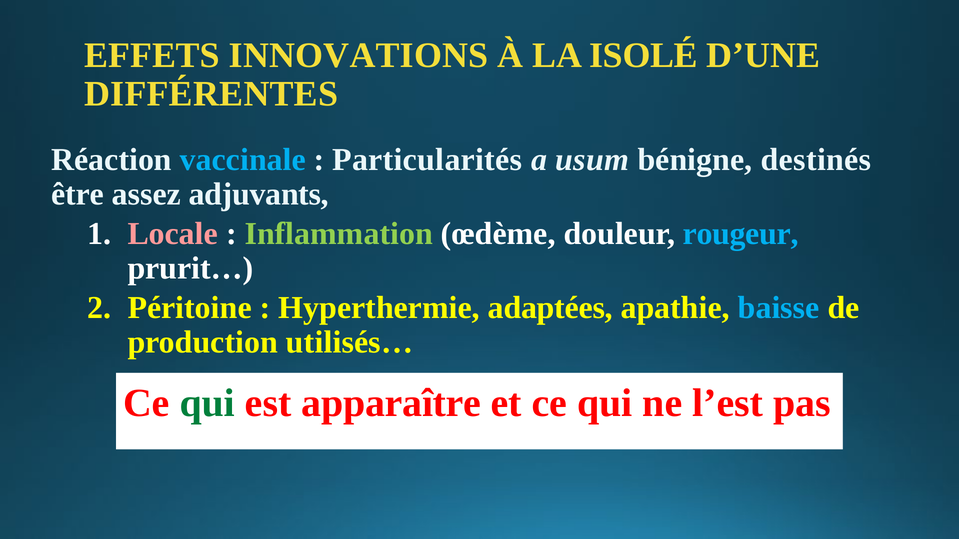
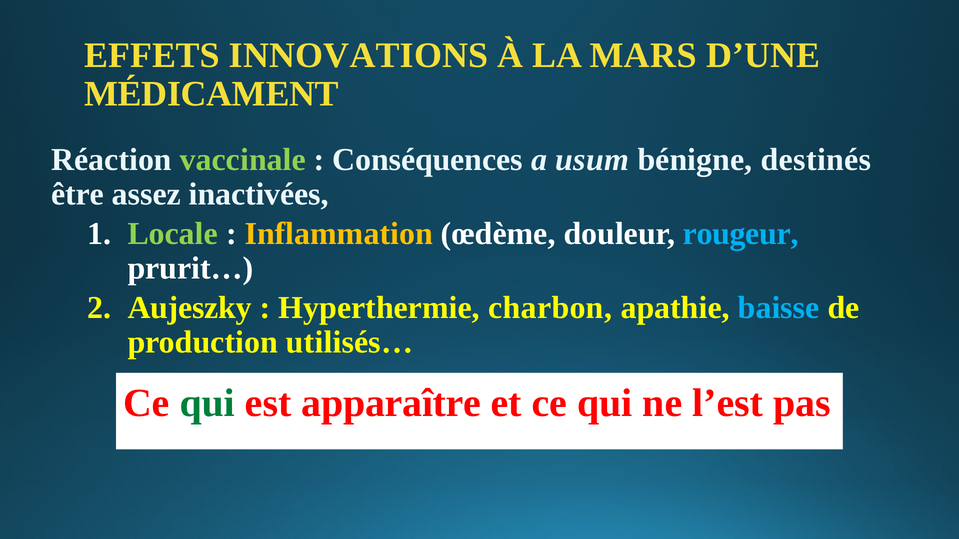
ISOLÉ: ISOLÉ -> MARS (643, 55)
DIFFÉRENTES: DIFFÉRENTES -> MÉDICAMENT (211, 94)
vaccinale colour: light blue -> light green (243, 160)
Particularités: Particularités -> Conséquences (427, 160)
adjuvants: adjuvants -> inactivées (259, 194)
Locale colour: pink -> light green (173, 234)
Inflammation colour: light green -> yellow (339, 234)
Péritoine: Péritoine -> Aujeszky (190, 308)
adaptées: adaptées -> charbon (550, 308)
